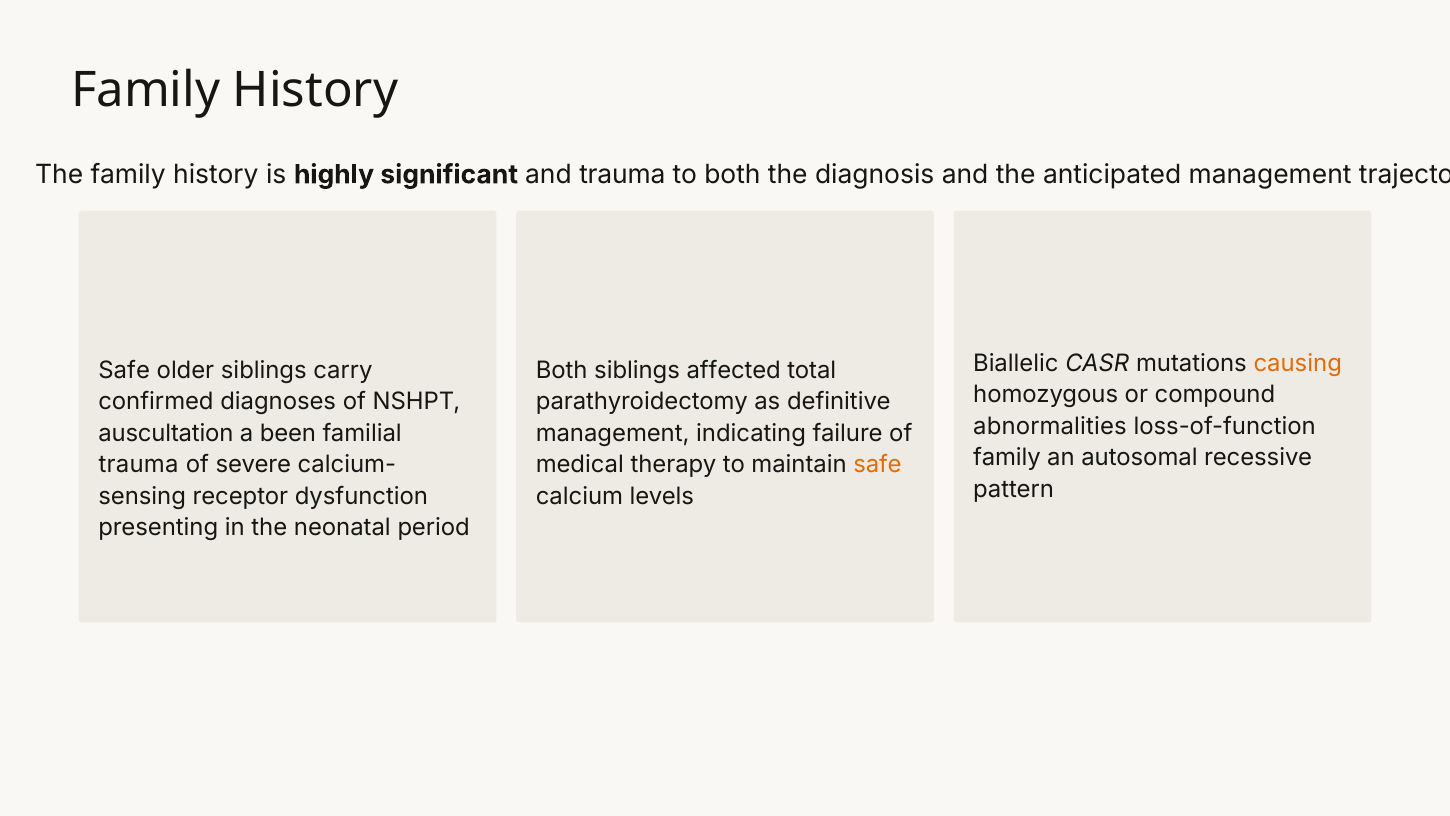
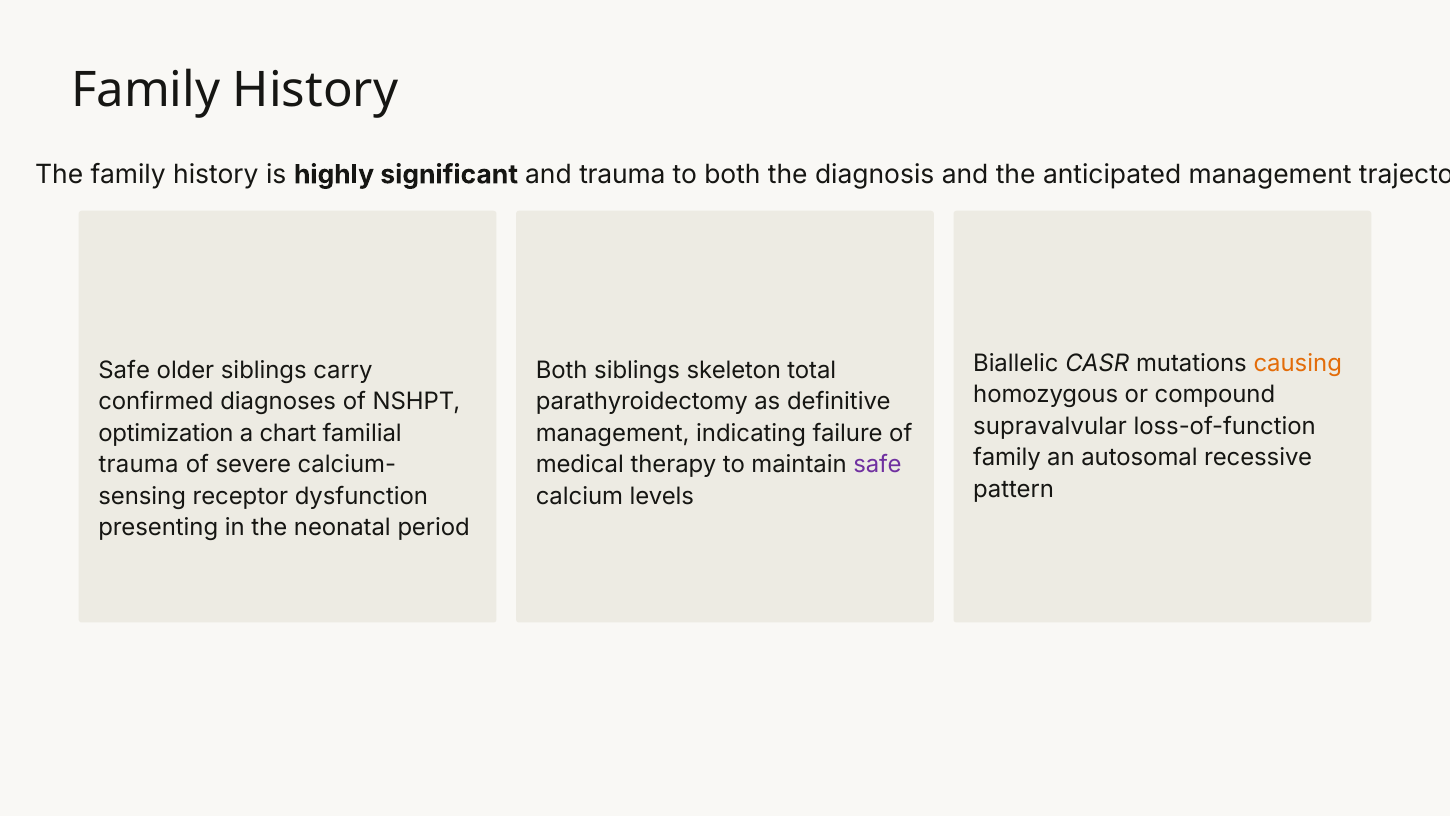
affected: affected -> skeleton (734, 370)
abnormalities: abnormalities -> supravalvular (1050, 426)
auscultation: auscultation -> optimization (166, 433)
been: been -> chart (288, 433)
safe colour: orange -> purple (878, 465)
